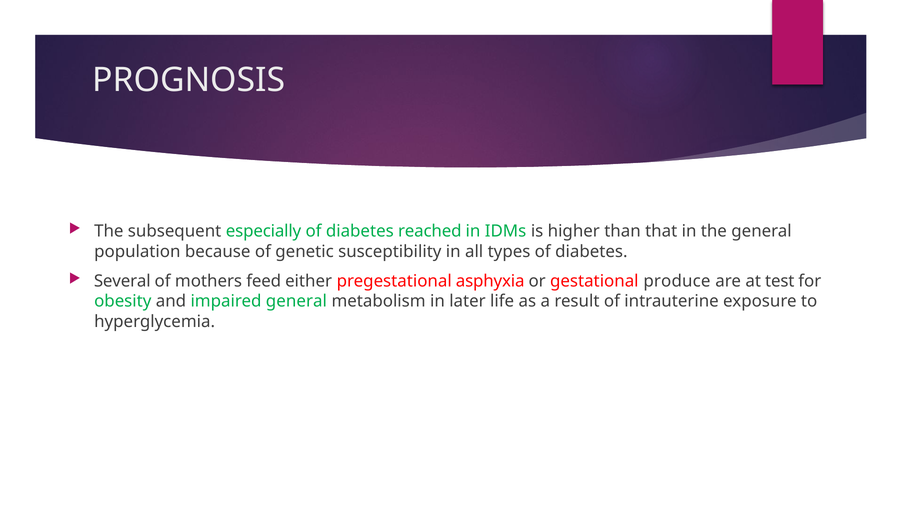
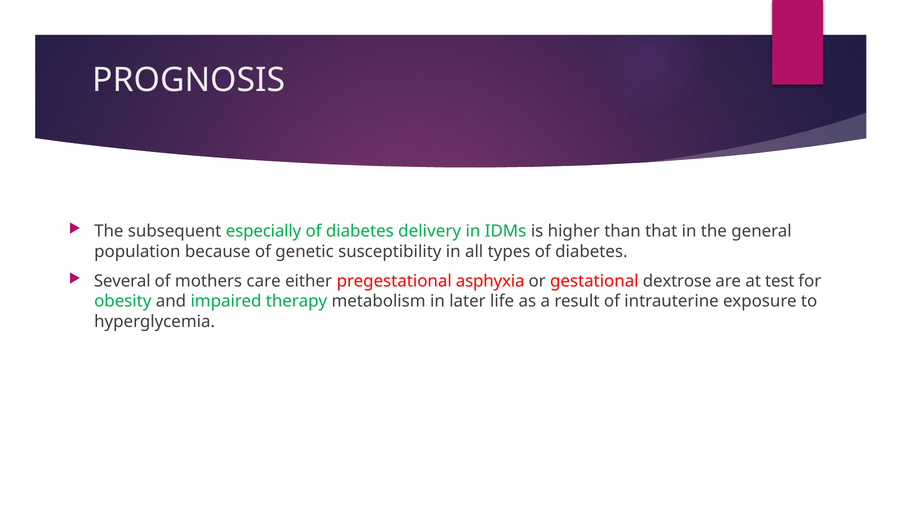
reached: reached -> delivery (430, 231)
feed: feed -> care (264, 281)
produce: produce -> dextrose (677, 281)
impaired general: general -> therapy (296, 302)
